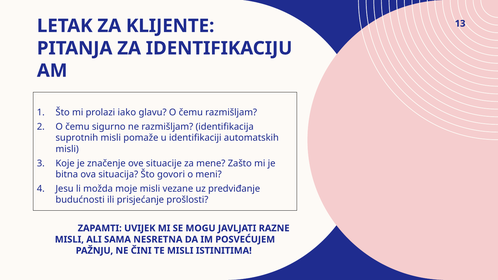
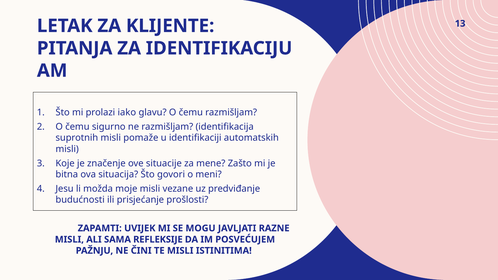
NESRETNA: NESRETNA -> REFLEKSIJE (158, 240)
